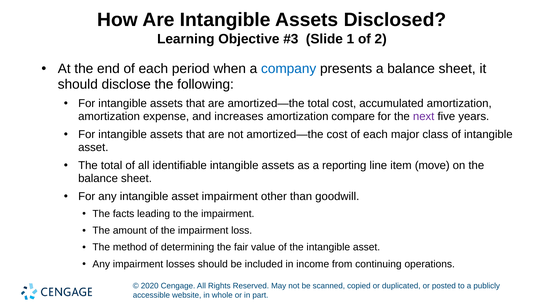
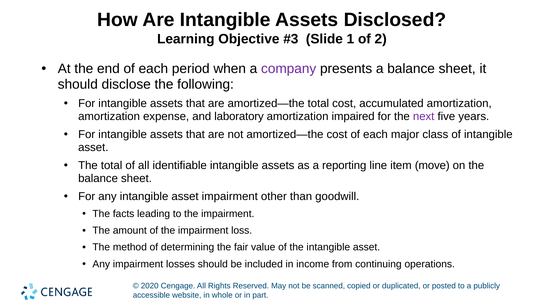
company colour: blue -> purple (289, 69)
increases: increases -> laboratory (239, 116)
compare: compare -> impaired (353, 116)
